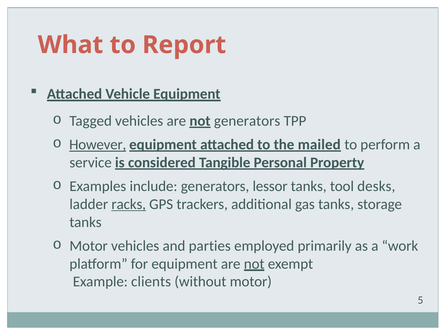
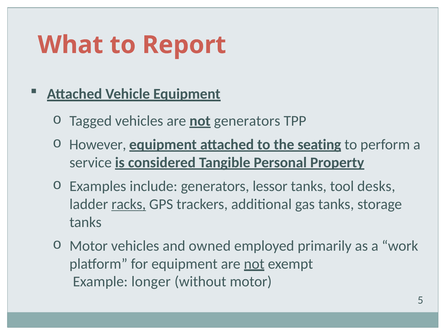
However underline: present -> none (98, 144)
mailed: mailed -> seating (319, 144)
parties: parties -> owned (210, 246)
clients: clients -> longer (151, 281)
